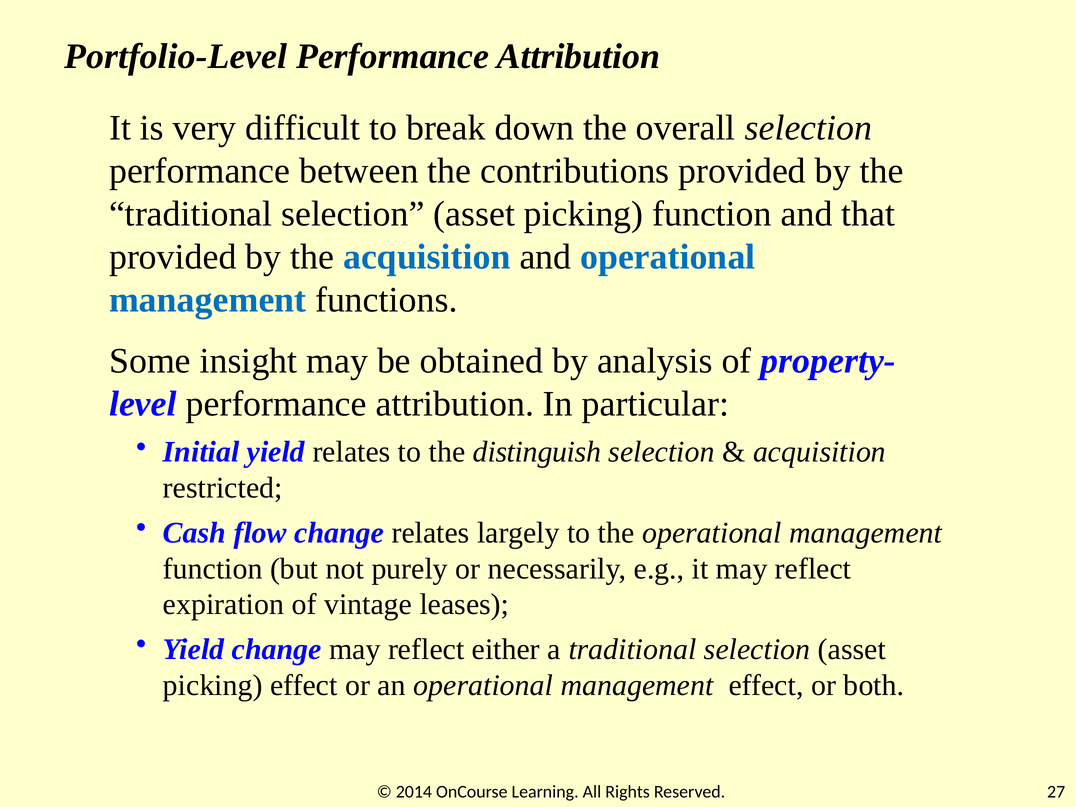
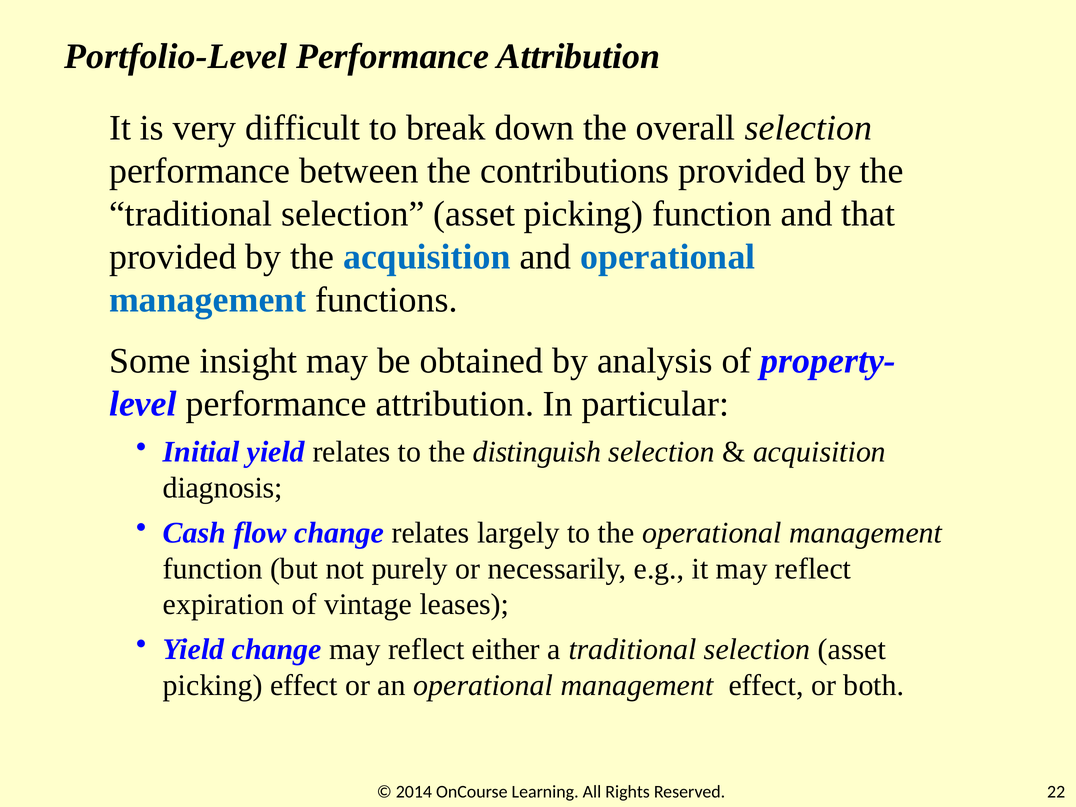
restricted: restricted -> diagnosis (223, 488)
27: 27 -> 22 (1056, 792)
